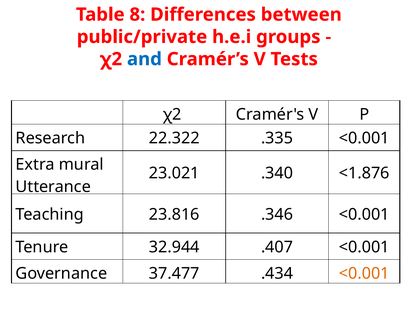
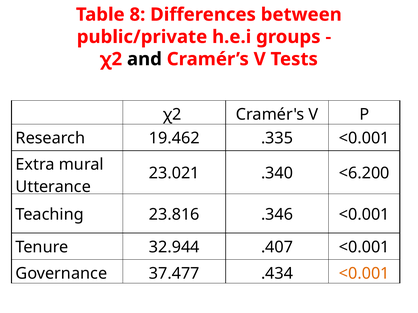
and colour: blue -> black (144, 59)
22.322: 22.322 -> 19.462 (174, 138)
<1.876: <1.876 -> <6.200 (364, 173)
